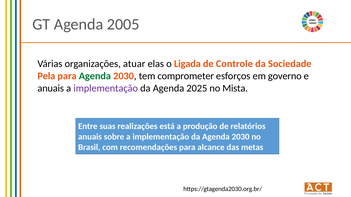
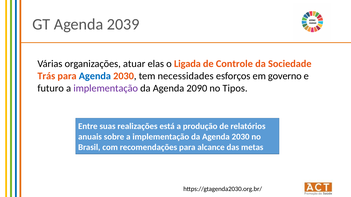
2005: 2005 -> 2039 (123, 24)
Pela: Pela -> Trás (46, 76)
Agenda colour: green -> blue (95, 76)
comprometer: comprometer -> necessidades (186, 76)
anuais: anuais -> futuro (51, 88)
2025: 2025 -> 2090 (197, 88)
Mista: Mista -> Tipos (235, 88)
